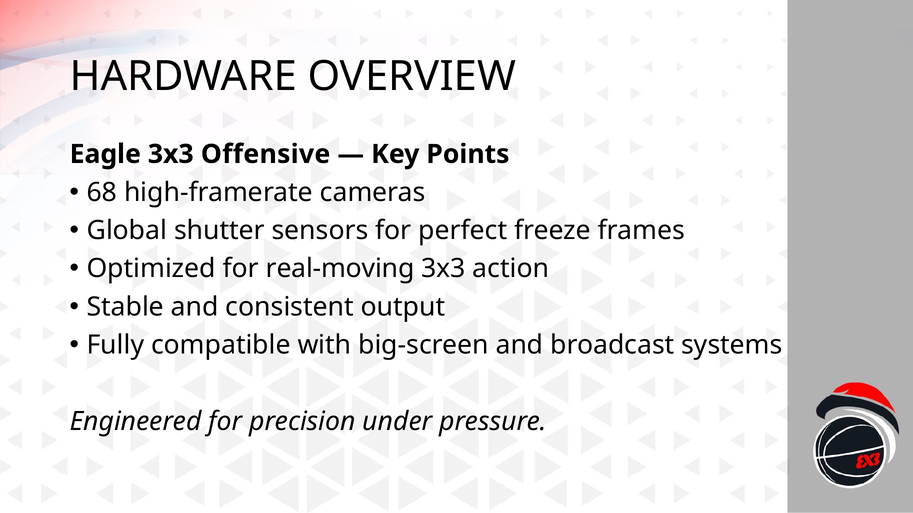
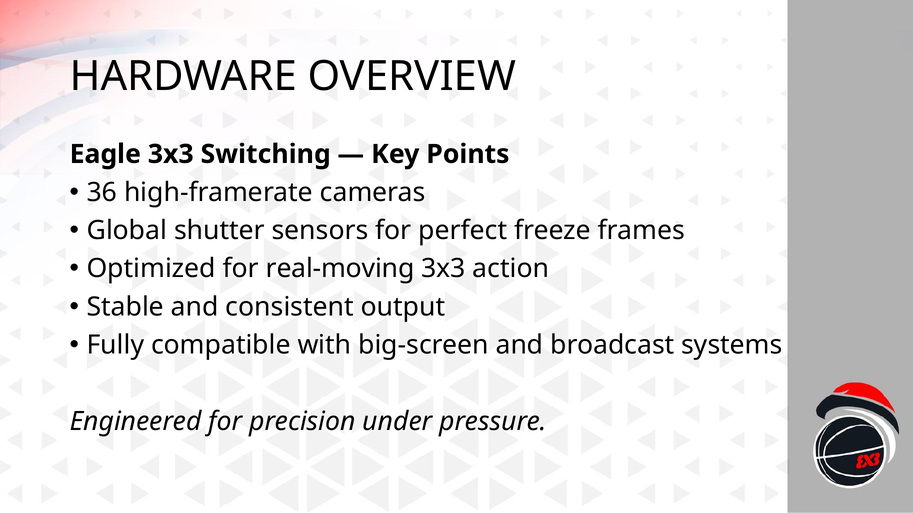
Offensive: Offensive -> Switching (266, 154)
68: 68 -> 36 (102, 193)
